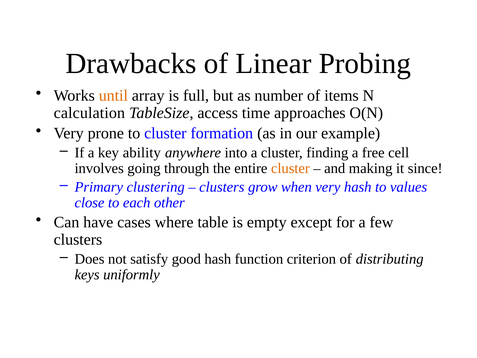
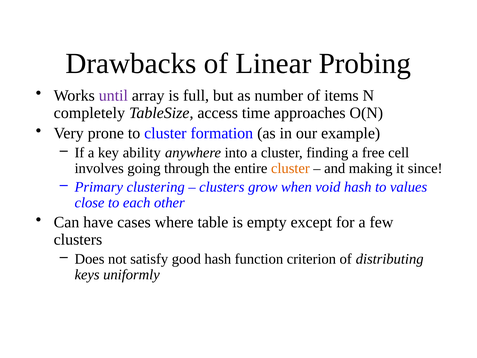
until colour: orange -> purple (113, 96)
calculation: calculation -> completely (89, 113)
when very: very -> void (328, 187)
